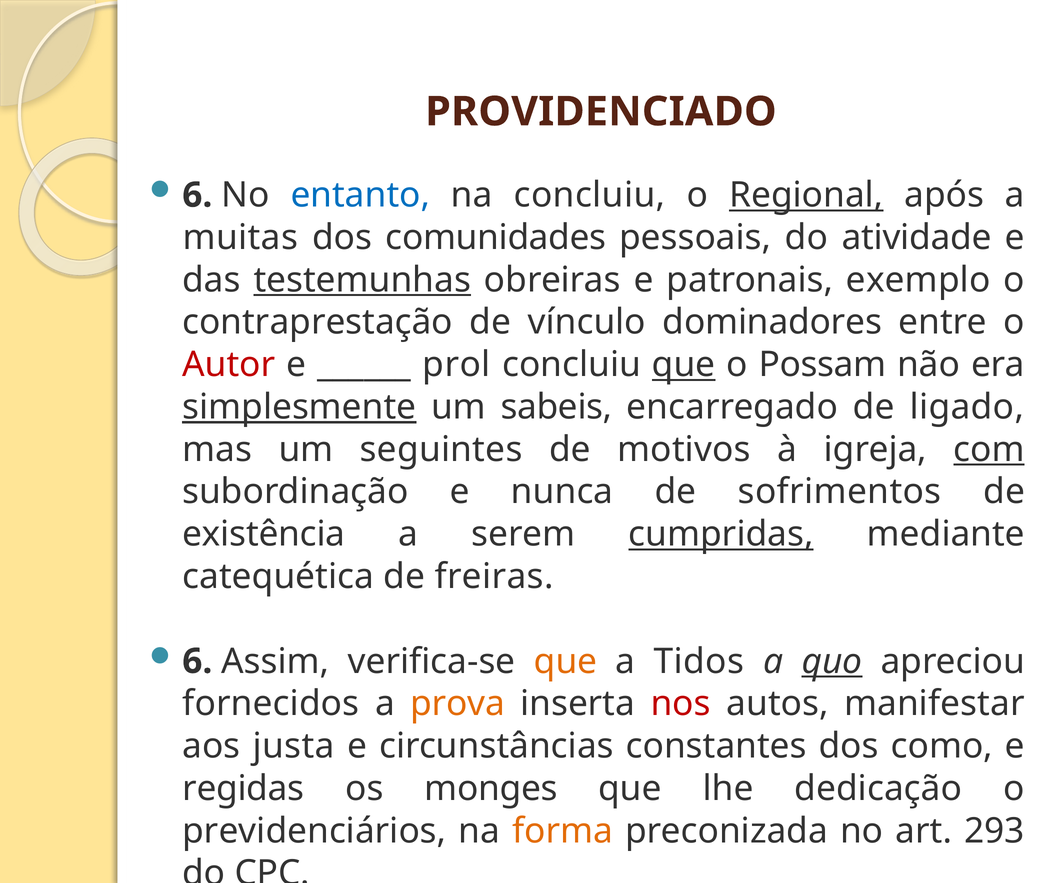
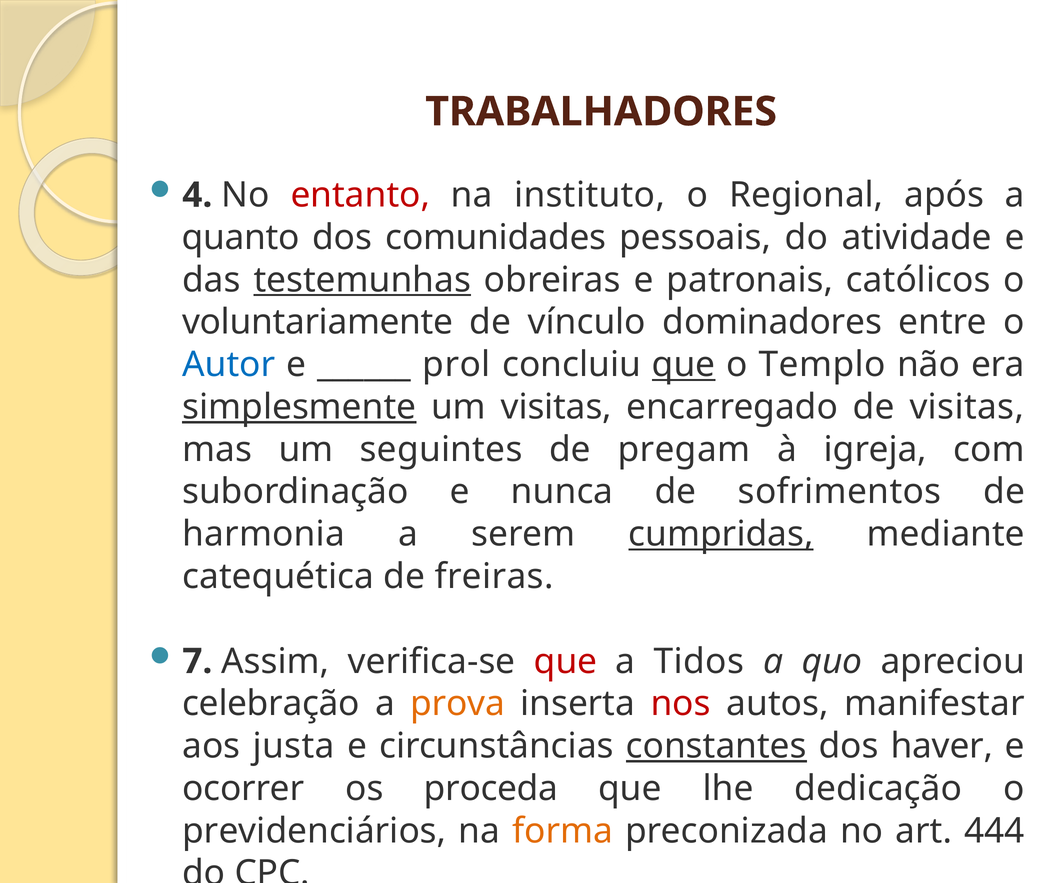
PROVIDENCIADO: PROVIDENCIADO -> TRABALHADORES (601, 112)
6: 6 -> 4 (197, 195)
entanto colour: blue -> red (360, 195)
na concluiu: concluiu -> instituto (590, 195)
Regional underline: present -> none (806, 195)
muitas: muitas -> quanto (241, 238)
exemplo: exemplo -> católicos (918, 280)
contraprestação: contraprestação -> voluntariamente (318, 322)
Autor colour: red -> blue (229, 365)
Possam: Possam -> Templo (822, 365)
um sabeis: sabeis -> visitas (556, 407)
de ligado: ligado -> visitas (967, 407)
motivos: motivos -> pregam (684, 450)
com underline: present -> none (989, 450)
existência: existência -> harmonia (264, 534)
6: 6 -> 7 (197, 662)
que colour: orange -> red (566, 662)
quo underline: present -> none (832, 662)
fornecidos: fornecidos -> celebração (271, 704)
constantes underline: none -> present (716, 746)
como: como -> haver (942, 746)
regidas: regidas -> ocorrer (243, 789)
monges: monges -> proceda (491, 789)
293: 293 -> 444 (994, 831)
